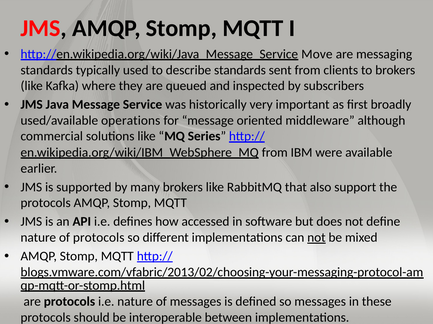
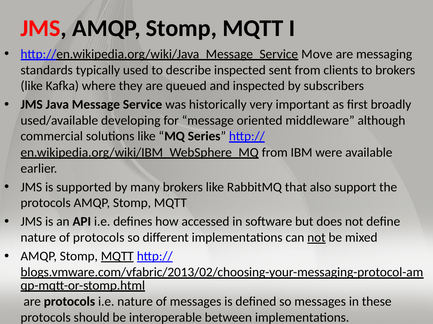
describe standards: standards -> inspected (240, 70)
operations: operations -> developing (131, 121)
MQTT underline: none -> present (117, 257)
